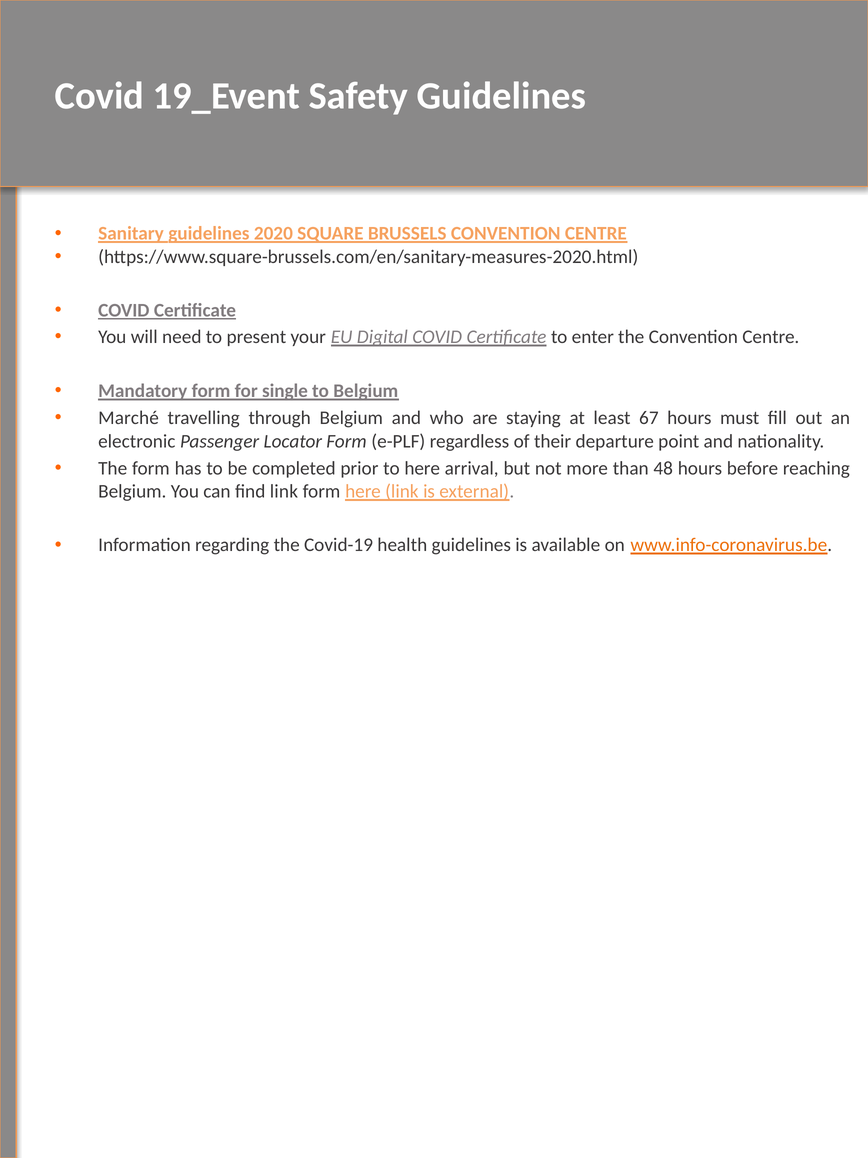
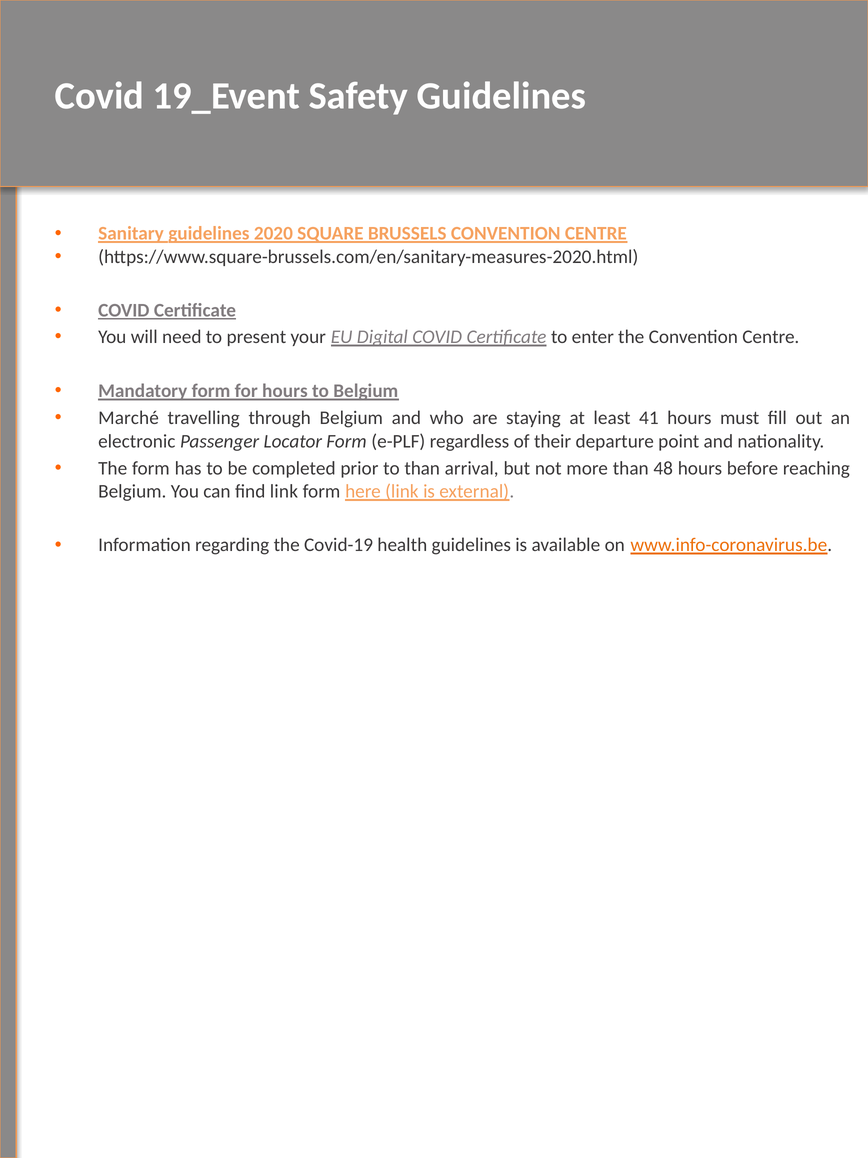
for single: single -> hours (285, 391)
67: 67 -> 41 (649, 418)
to here: here -> than (422, 468)
